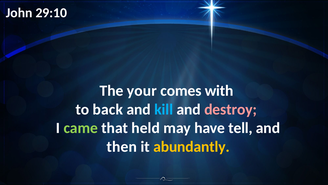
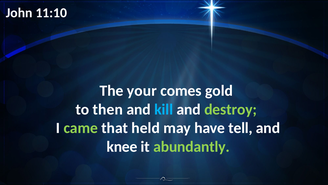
29:10: 29:10 -> 11:10 (51, 13)
with: with -> gold (219, 91)
back: back -> then (108, 109)
destroy colour: pink -> light green (231, 109)
then: then -> knee (122, 146)
abundantly colour: yellow -> light green (191, 146)
